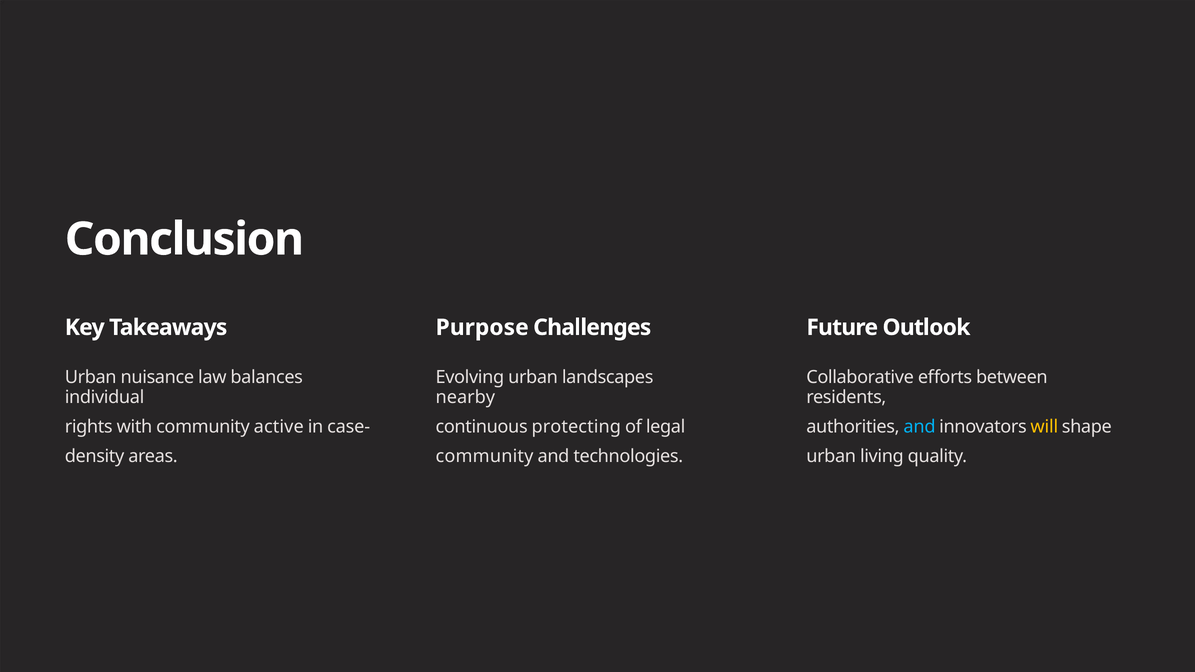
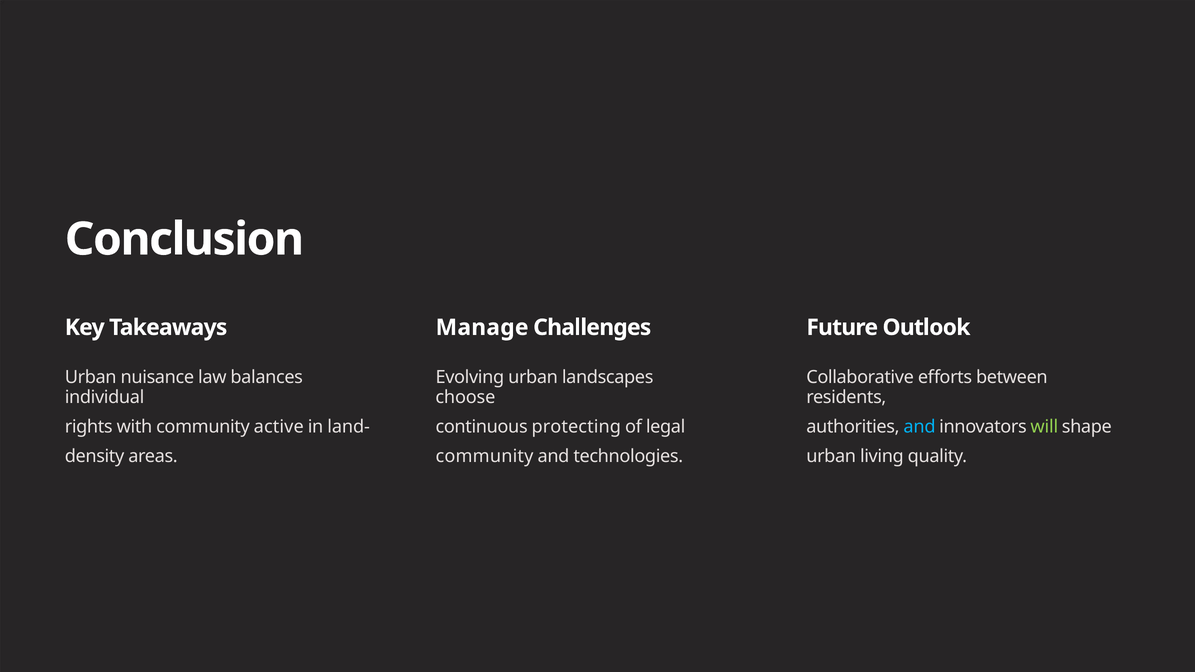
Purpose: Purpose -> Manage (482, 328)
nearby: nearby -> choose (465, 398)
case-: case- -> land- (349, 427)
will colour: yellow -> light green (1044, 427)
